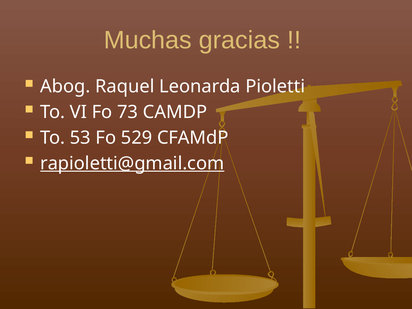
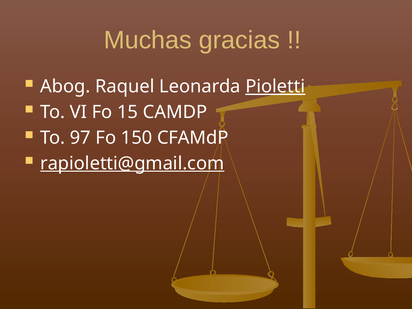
Pioletti underline: none -> present (275, 86)
73: 73 -> 15 (128, 112)
53: 53 -> 97 (80, 138)
529: 529 -> 150 (137, 138)
